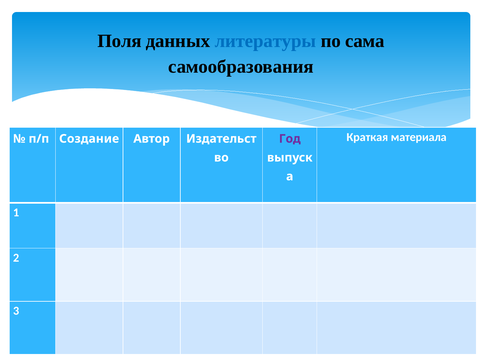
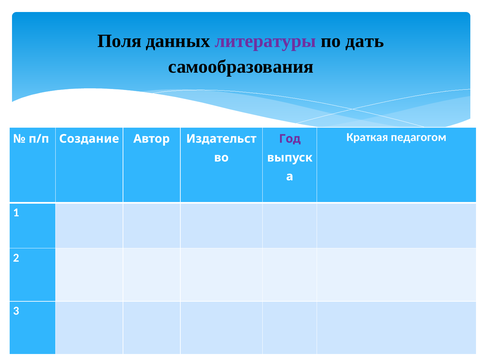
литературы colour: blue -> purple (265, 41)
сама: сама -> дать (365, 41)
материала: материала -> педагогом (419, 137)
